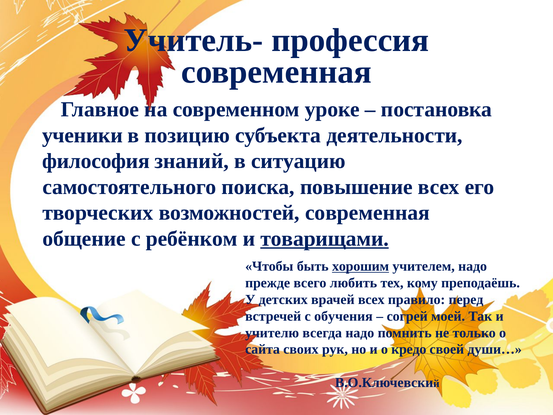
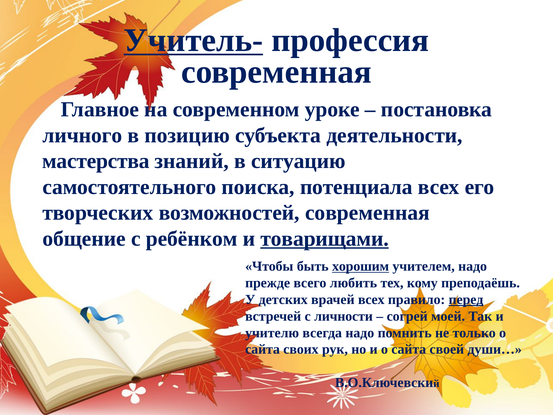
Учитель- underline: none -> present (193, 40)
ученики: ученики -> личного (82, 135)
философия: философия -> мастерства (96, 161)
повышение: повышение -> потенциала (356, 187)
перед underline: none -> present (466, 299)
обучения: обучения -> личности (344, 316)
и о кредо: кредо -> сайта (409, 349)
